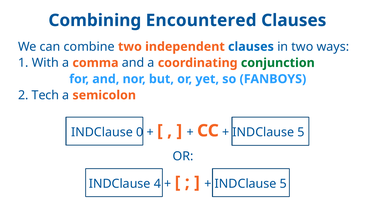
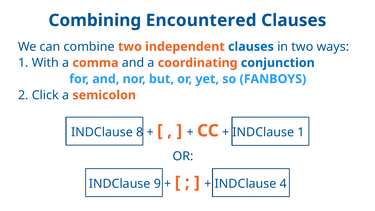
conjunction colour: green -> blue (278, 63)
Tech: Tech -> Click (45, 95)
0: 0 -> 8 (140, 132)
5: 5 -> 1 (301, 132)
4: 4 -> 9 (157, 184)
5: 5 -> 4 (283, 184)
